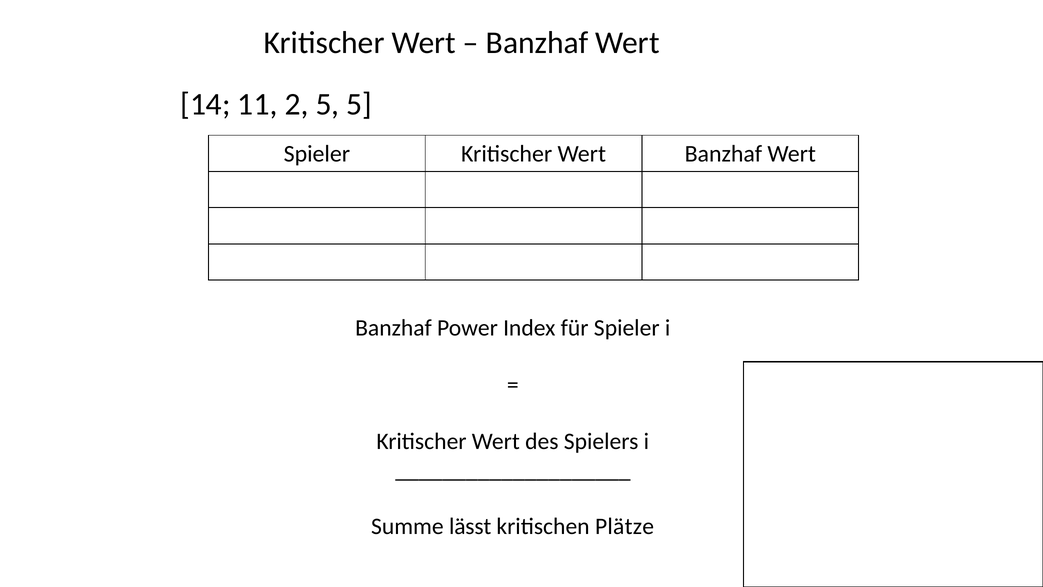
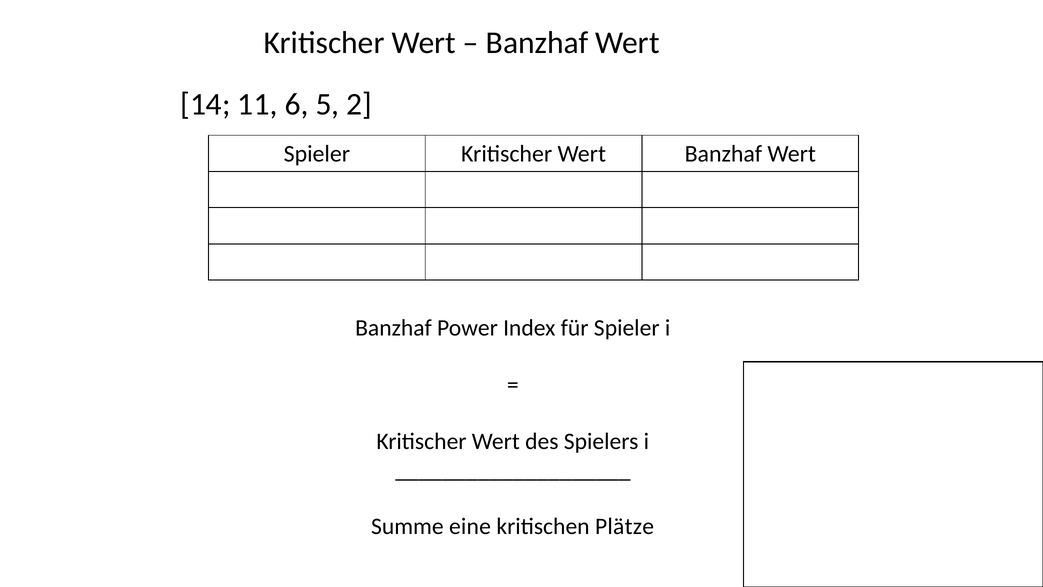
2: 2 -> 6 (296, 104)
5 5: 5 -> 2 (359, 104)
lässt: lässt -> eine (470, 526)
